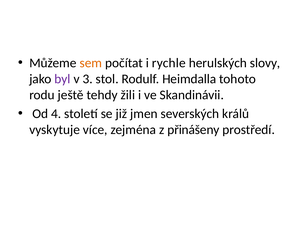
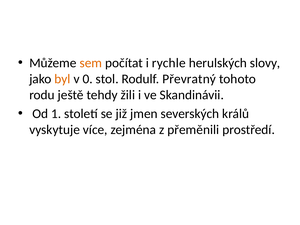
byl colour: purple -> orange (63, 79)
3: 3 -> 0 (88, 79)
Heimdalla: Heimdalla -> Převratný (189, 79)
4: 4 -> 1 (56, 114)
přinášeny: přinášeny -> přeměnili (193, 130)
